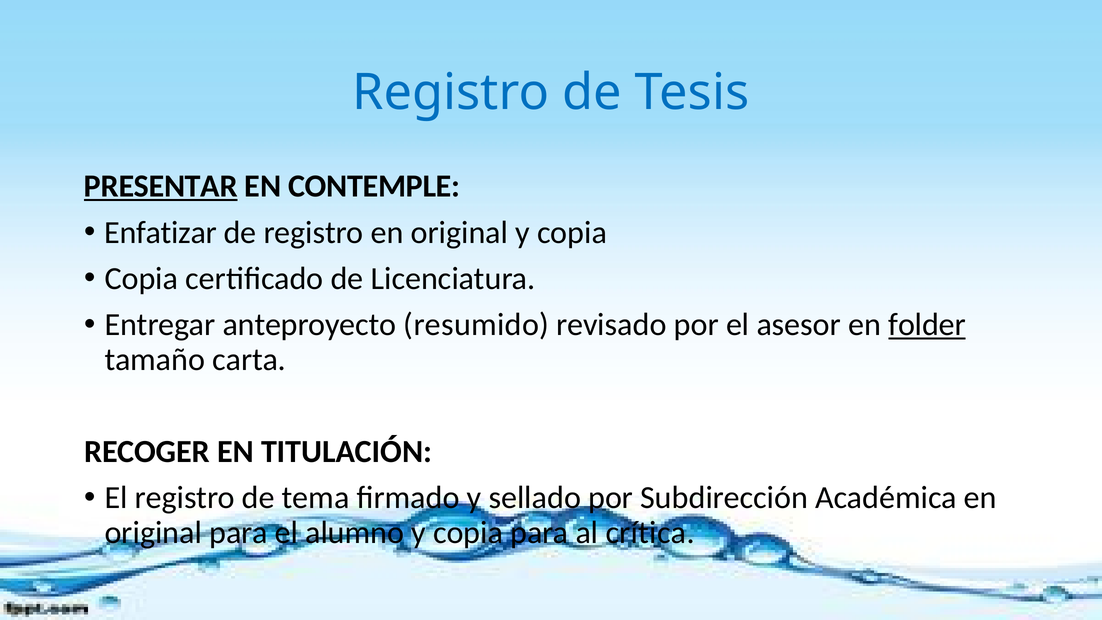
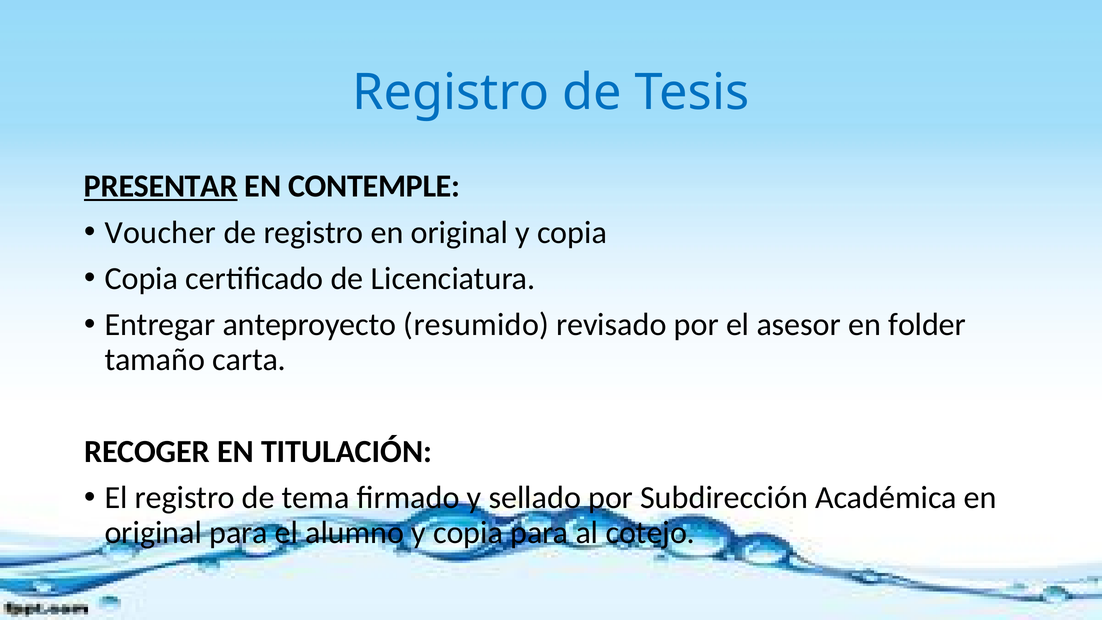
Enfatizar: Enfatizar -> Voucher (160, 232)
folder underline: present -> none (927, 325)
crítica: crítica -> cotejo (650, 532)
